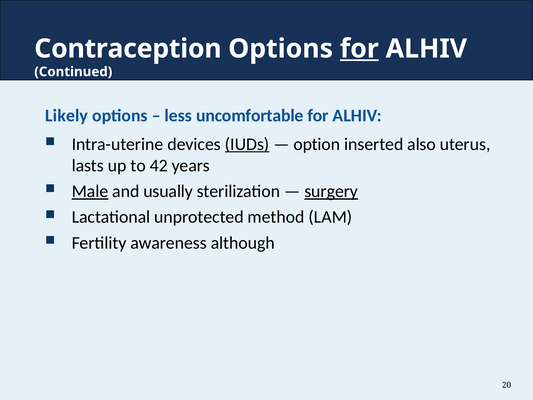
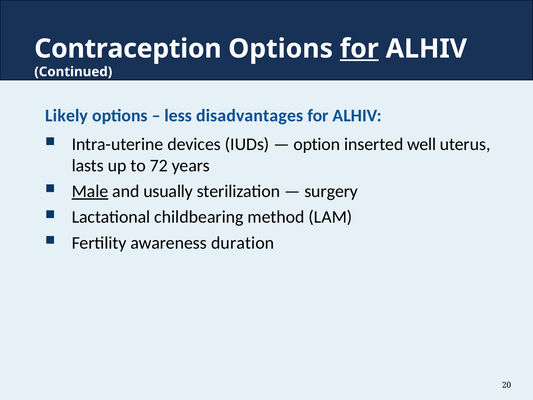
uncomfortable: uncomfortable -> disadvantages (250, 115)
IUDs underline: present -> none (247, 144)
also: also -> well (422, 144)
42: 42 -> 72 (159, 165)
surgery underline: present -> none (331, 191)
unprotected: unprotected -> childbearing (199, 217)
although: although -> duration (243, 243)
